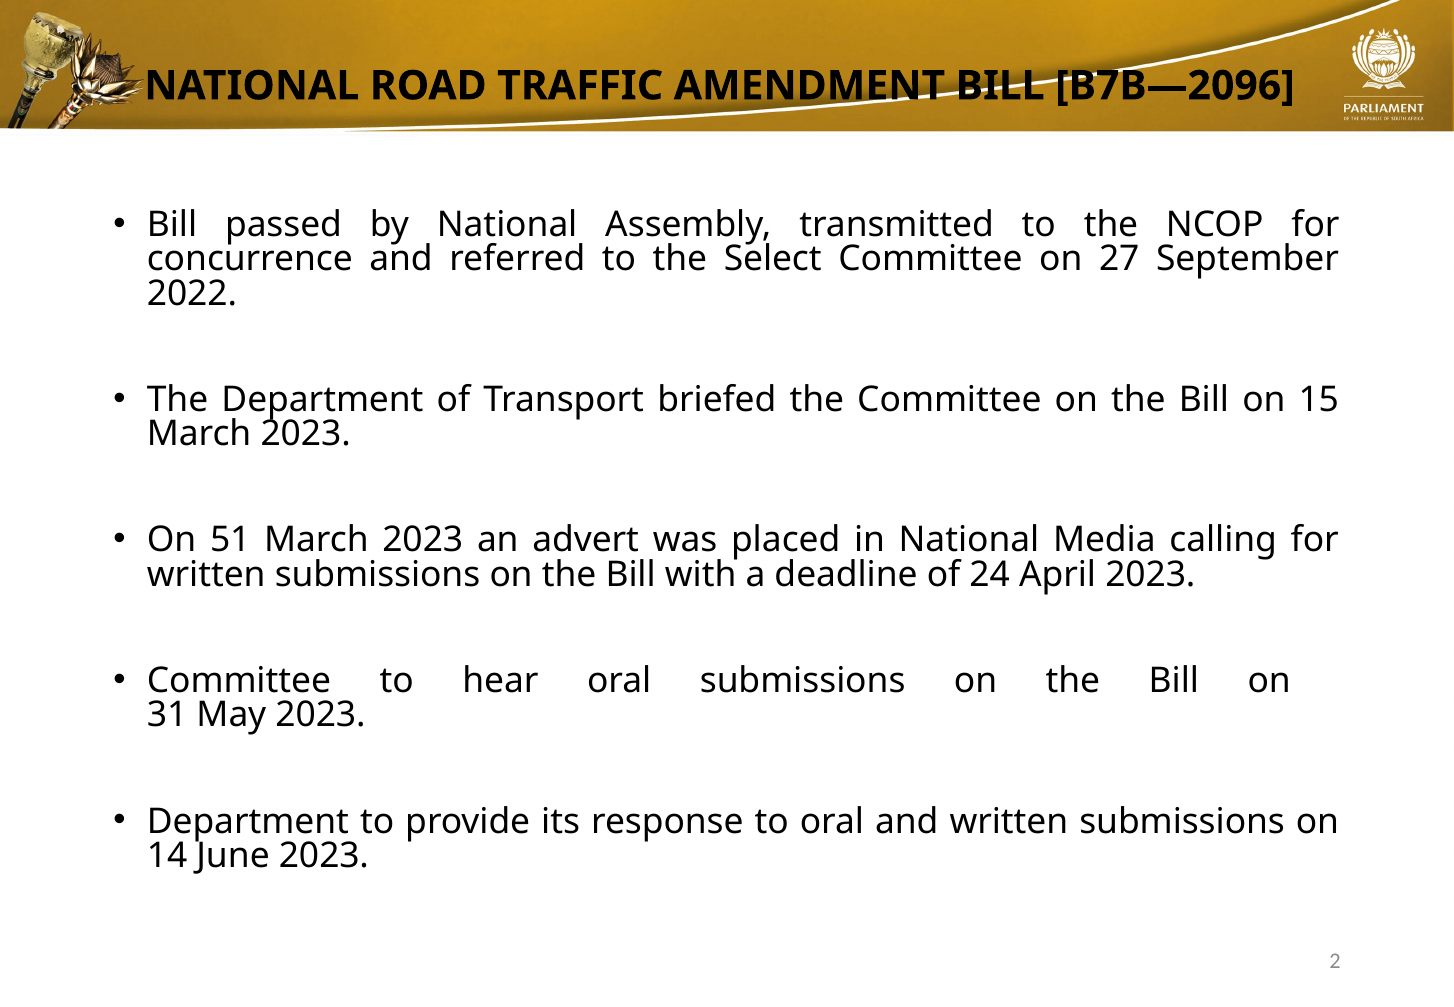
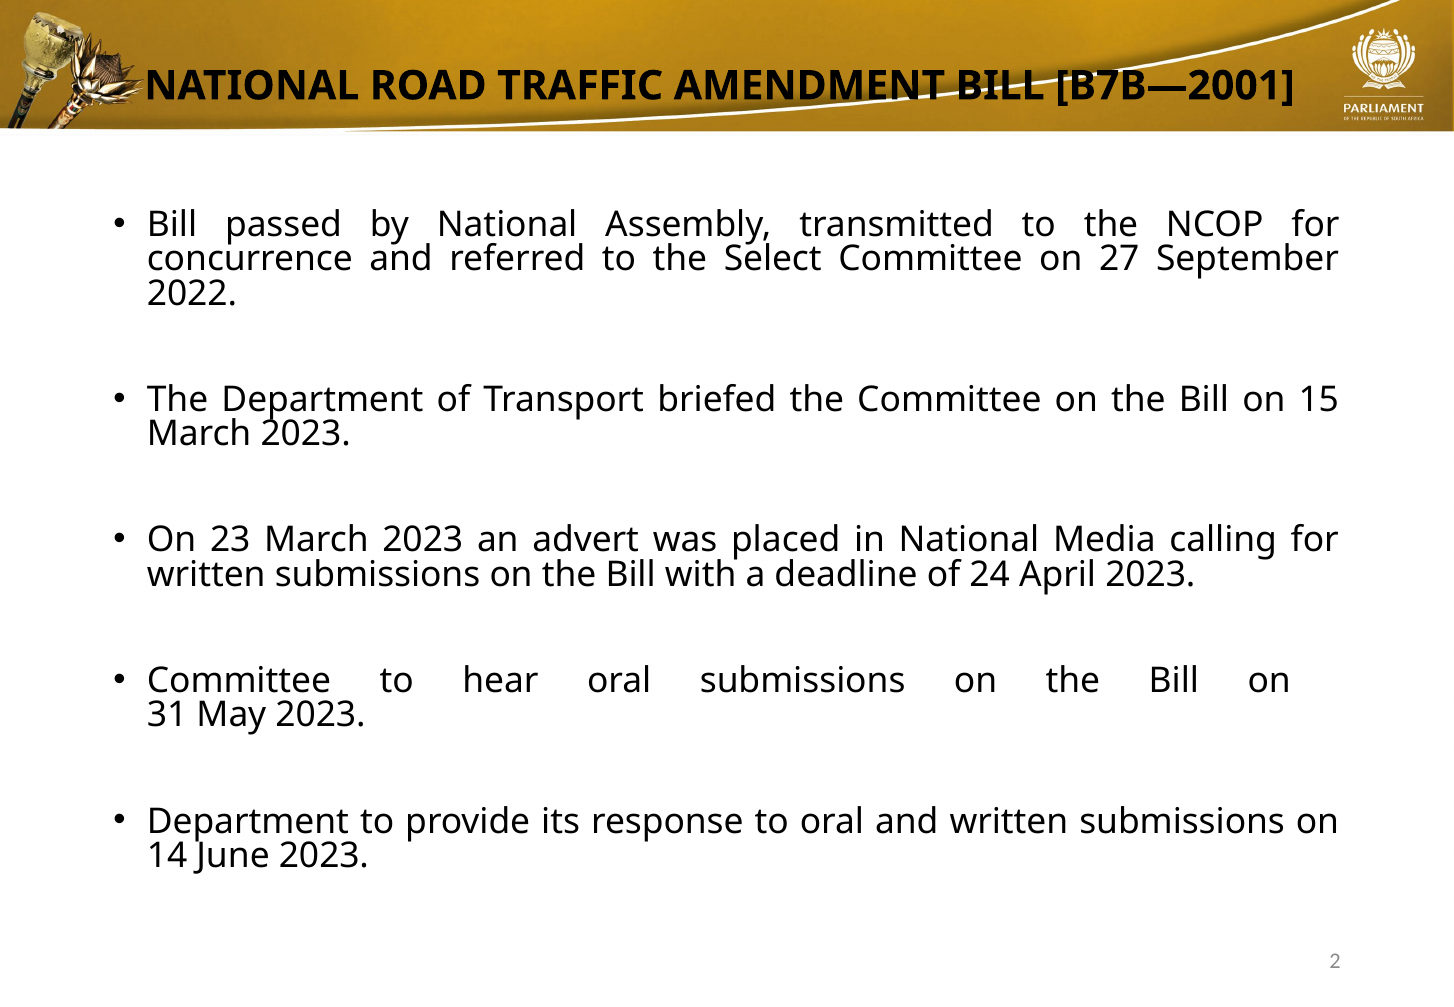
B7B—2096: B7B—2096 -> B7B—2001 (1175, 86)
51: 51 -> 23 (230, 540)
